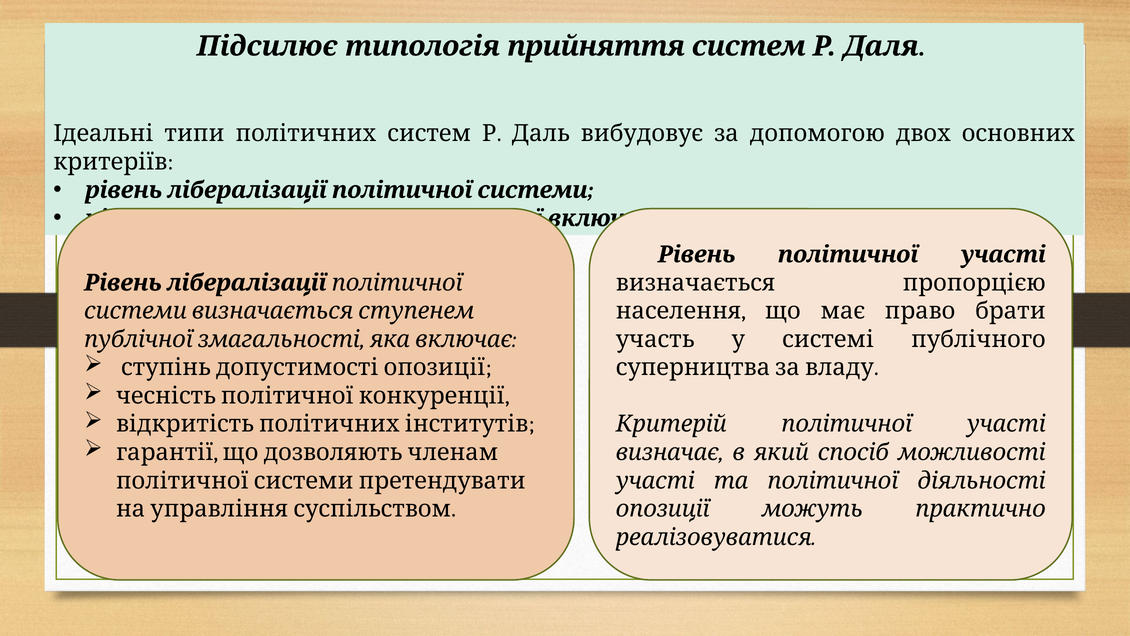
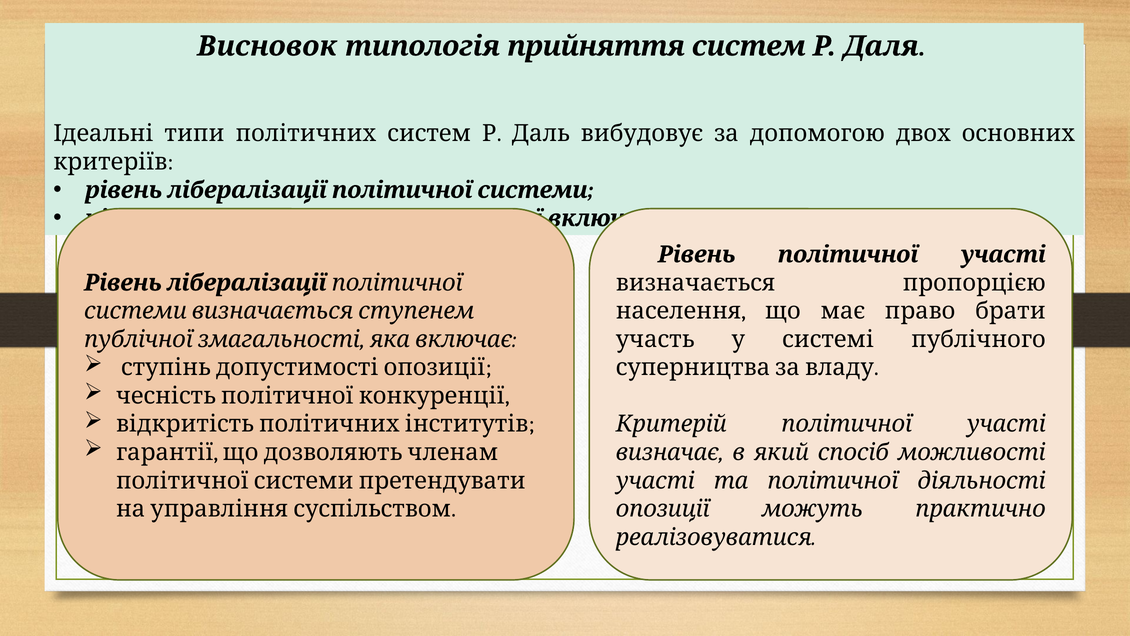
Підсилює: Підсилює -> Висновок (267, 46)
